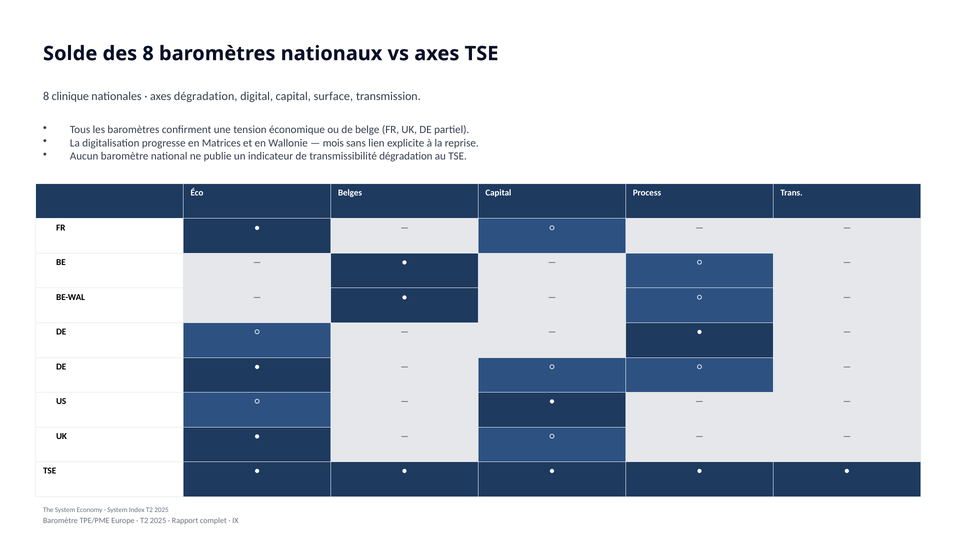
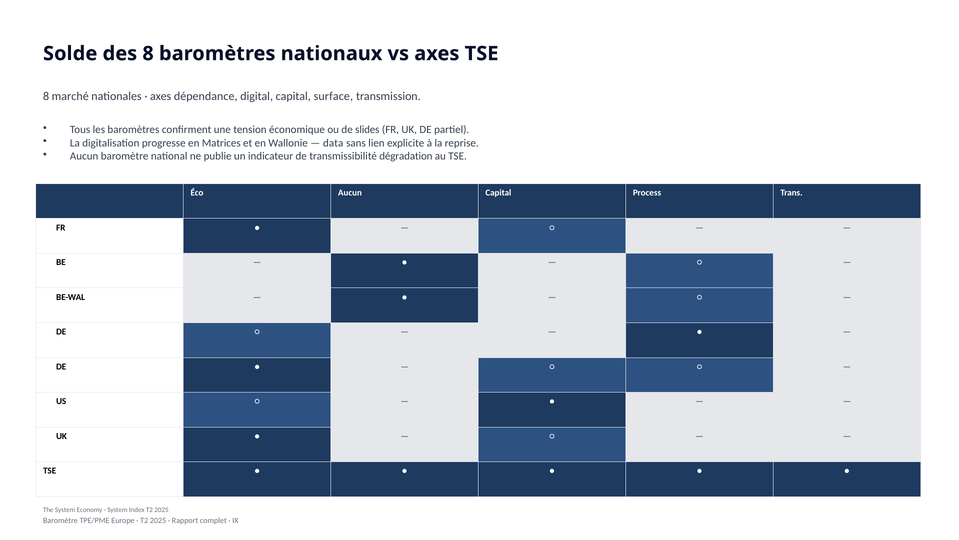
clinique: clinique -> marché (70, 96)
axes dégradation: dégradation -> dépendance (206, 96)
belge: belge -> slides (367, 130)
mois: mois -> data (333, 143)
Éco Belges: Belges -> Aucun (350, 193)
